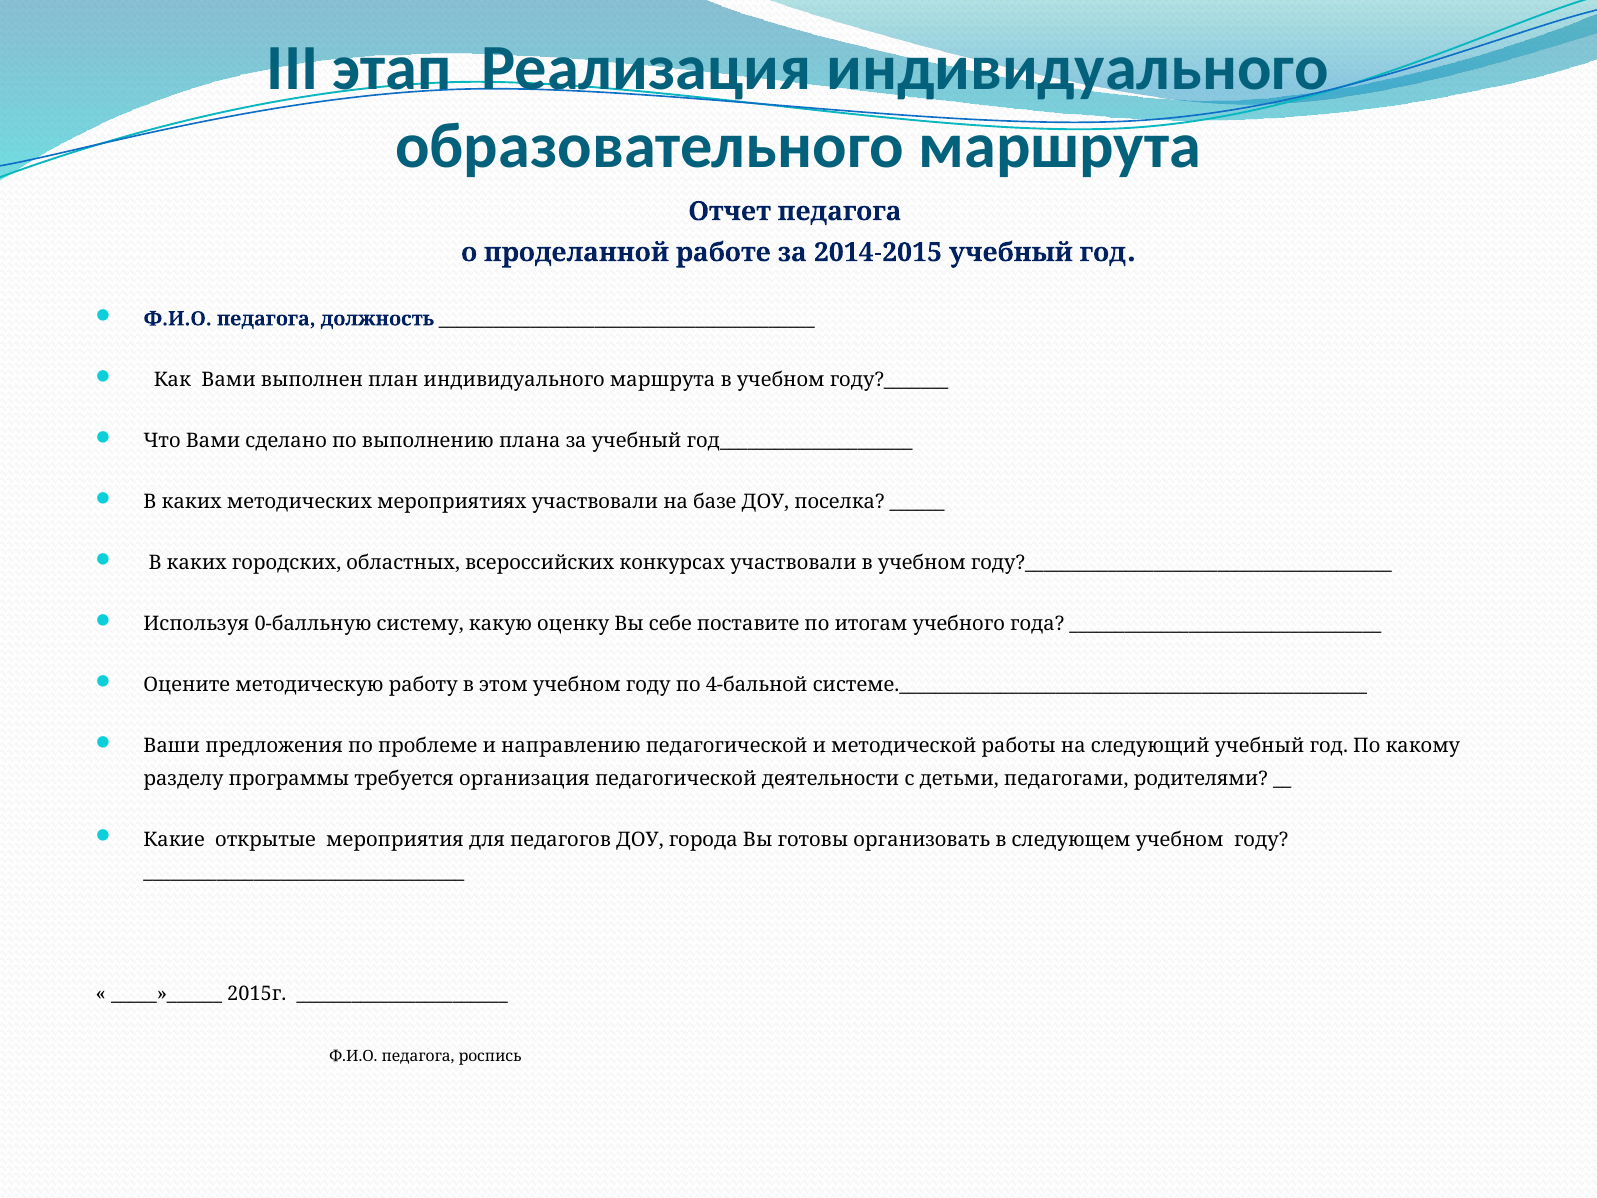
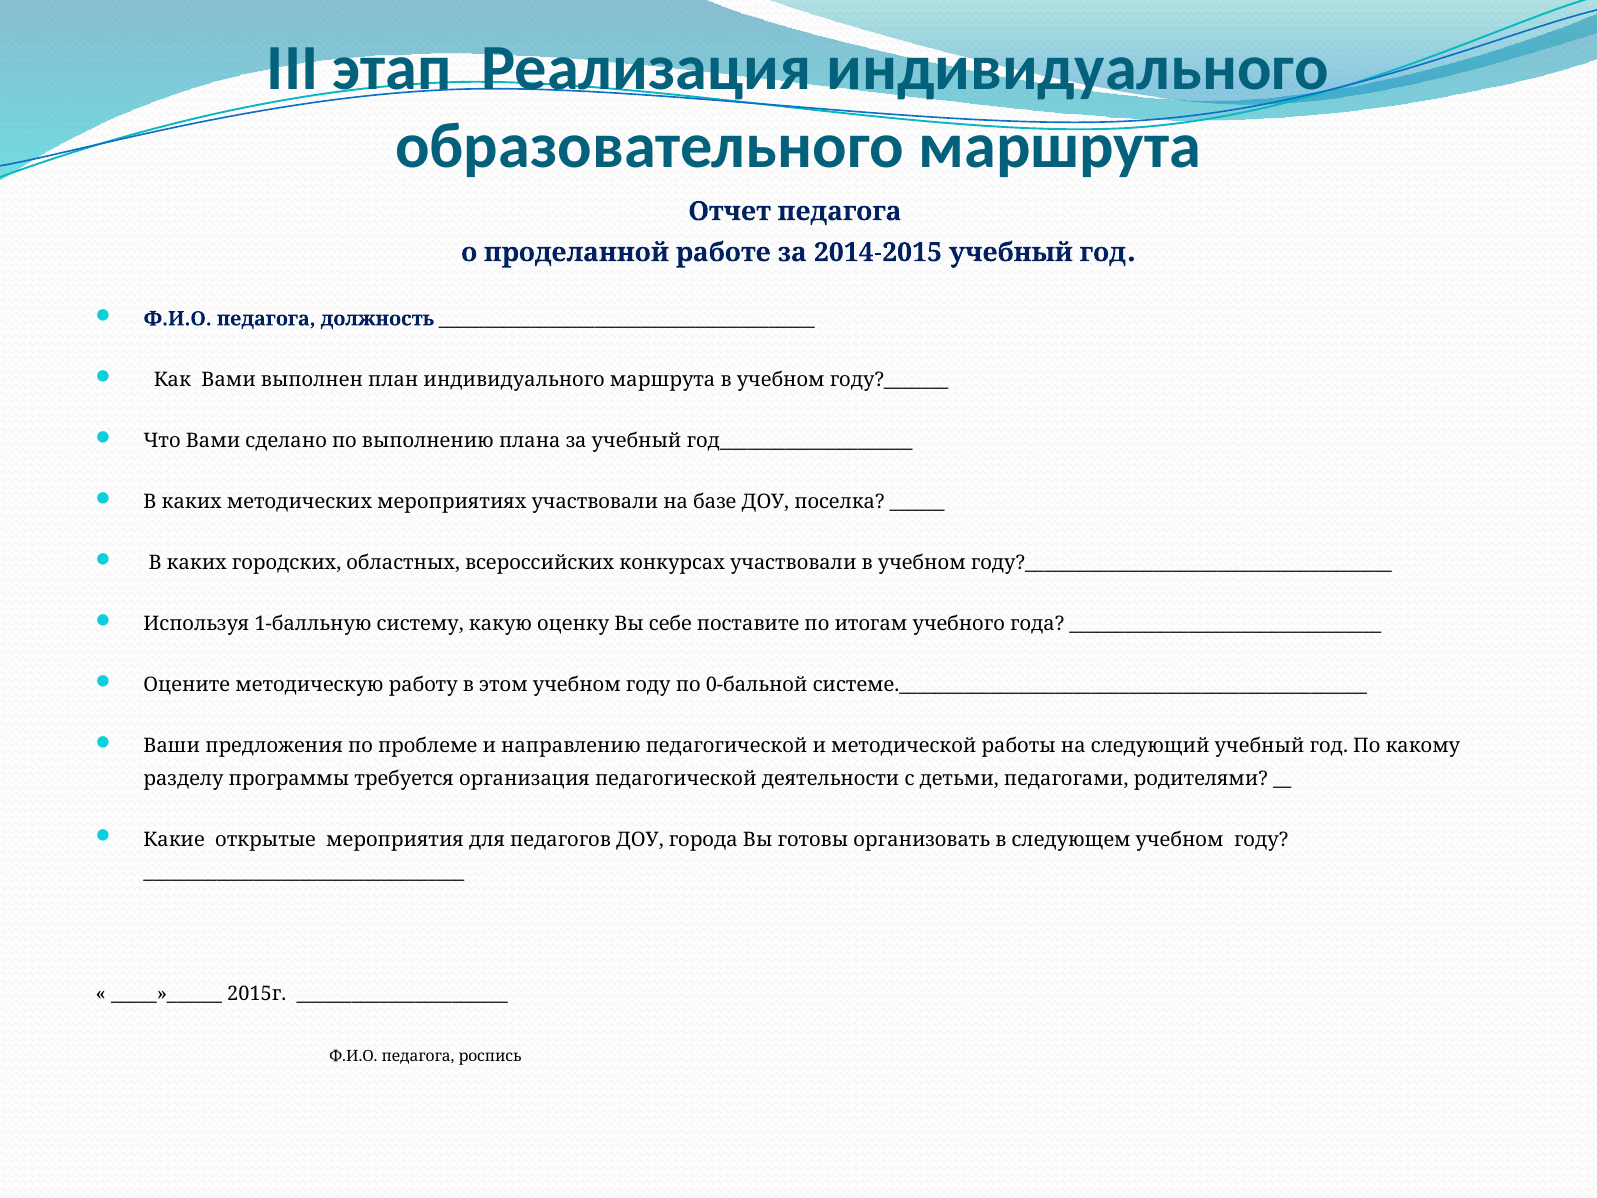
0-балльную: 0-балльную -> 1-балльную (313, 624)
4-бальной: 4-бальной -> 0-бальной (757, 685)
